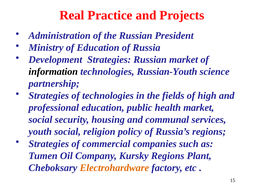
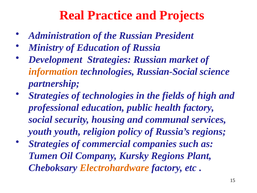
information colour: black -> orange (53, 72)
Russian-Youth: Russian-Youth -> Russian-Social (167, 72)
health market: market -> factory (199, 108)
youth social: social -> youth (67, 132)
